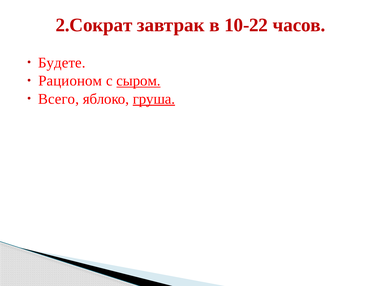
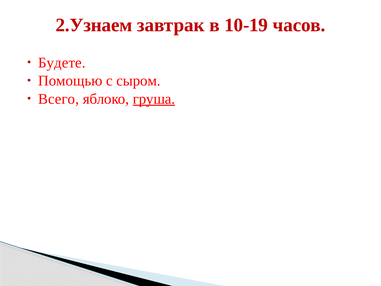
2.Сократ: 2.Сократ -> 2.Узнаем (94, 25)
10-22: 10-22 -> 10-19 (246, 25)
Рационом: Рационом -> Помощью (70, 81)
сыром underline: present -> none (139, 81)
